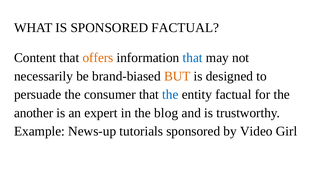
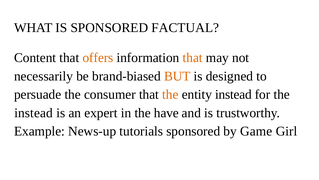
that colour: blue -> orange (193, 58)
the colour: blue -> orange (170, 94)
entity factual: factual -> instead (233, 94)
another: another -> instead (34, 113)
blog: blog -> have (166, 113)
Video: Video -> Game (256, 131)
